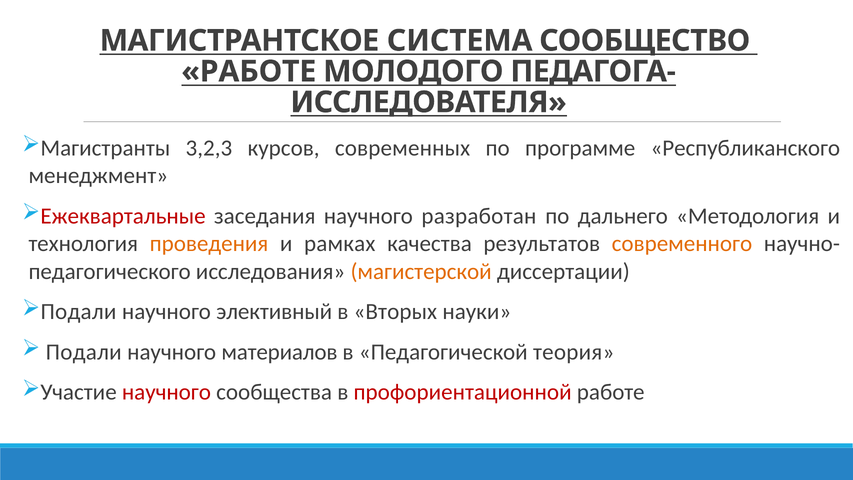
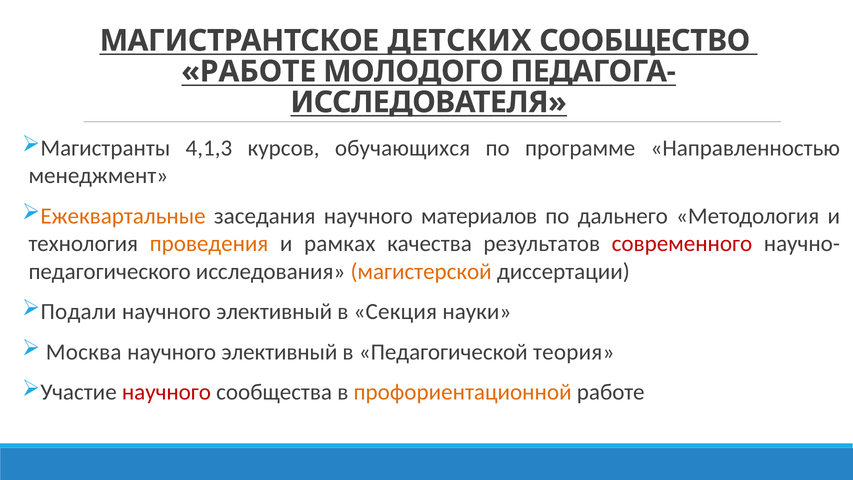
СИСТЕМА: СИСТЕМА -> ДЕТСКИХ (459, 41)
3,2,3: 3,2,3 -> 4,1,3 (209, 148)
современных: современных -> обучающихся (403, 148)
Республиканского: Республиканского -> Направленностью (745, 148)
Ежеквартальные colour: red -> orange (123, 216)
разработан: разработан -> материалов (479, 216)
современного colour: orange -> red (682, 244)
Вторых: Вторых -> Секция (395, 312)
Подали: Подали -> Москва (84, 352)
материалов: материалов -> элективный (279, 352)
профориентационной colour: red -> orange (463, 392)
